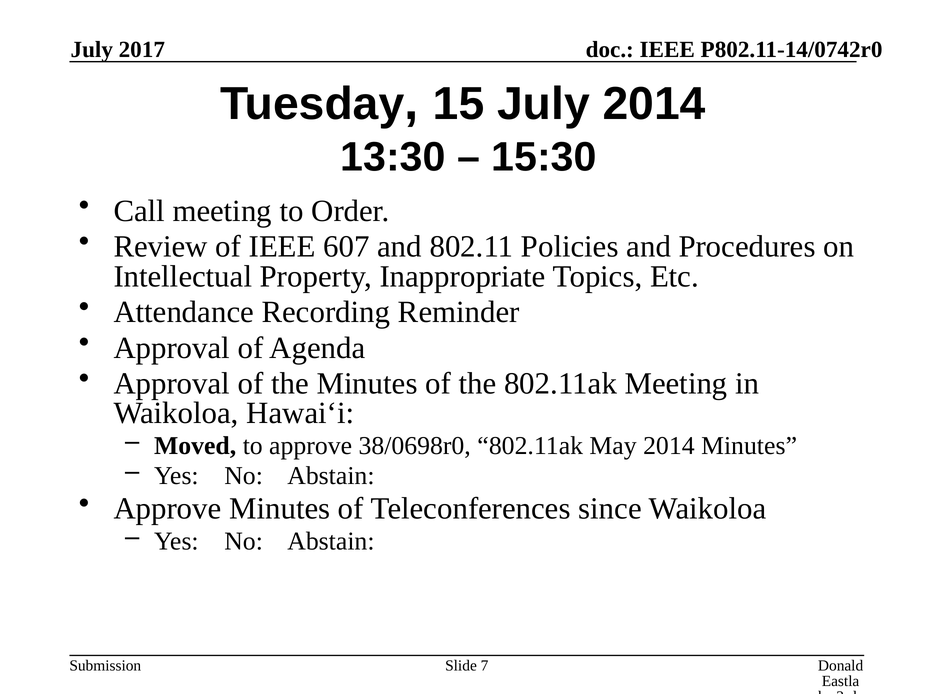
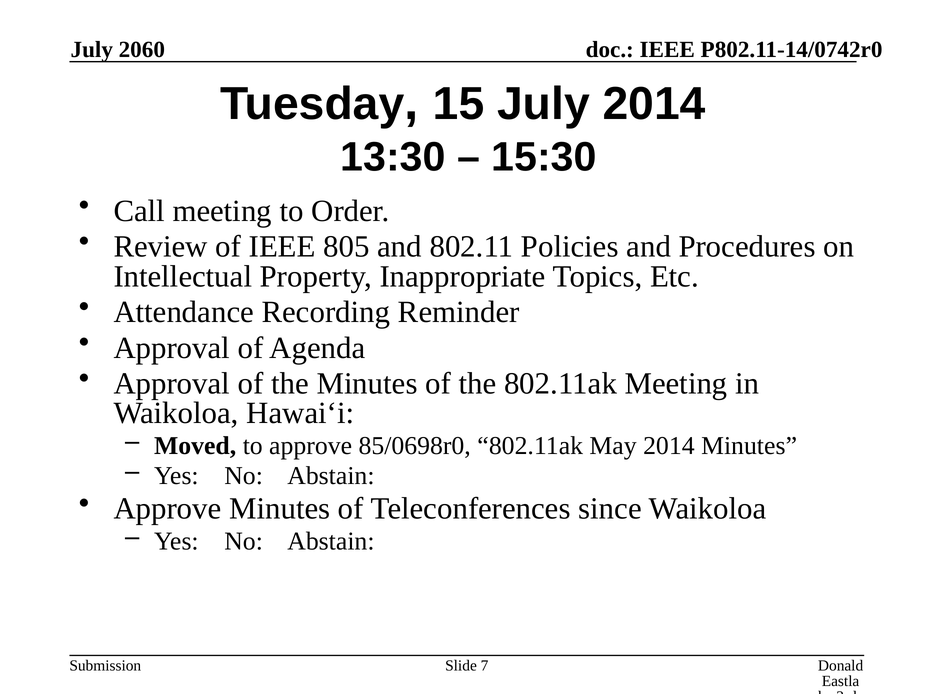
2017: 2017 -> 2060 (142, 49)
607: 607 -> 805 (346, 247)
38/0698r0: 38/0698r0 -> 85/0698r0 (415, 446)
